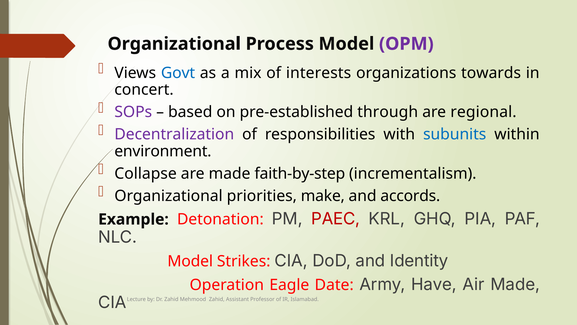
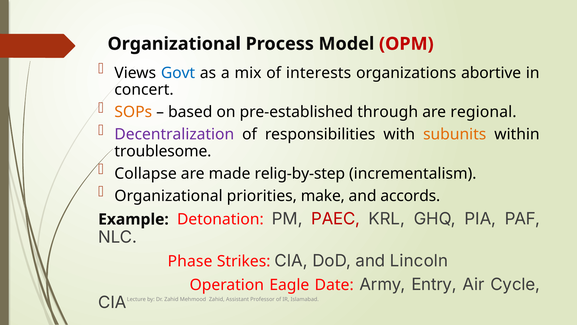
OPM colour: purple -> red (406, 44)
towards: towards -> abortive (491, 73)
SOPs colour: purple -> orange (133, 112)
subunits colour: blue -> orange (455, 134)
environment: environment -> troublesome (163, 151)
faith-by-step: faith-by-step -> relig-by-step (300, 173)
Model: Model -> Phase (190, 261)
Identity: Identity -> Lincoln (419, 260)
Have: Have -> Entry (434, 284)
Air Made: Made -> Cycle (515, 284)
